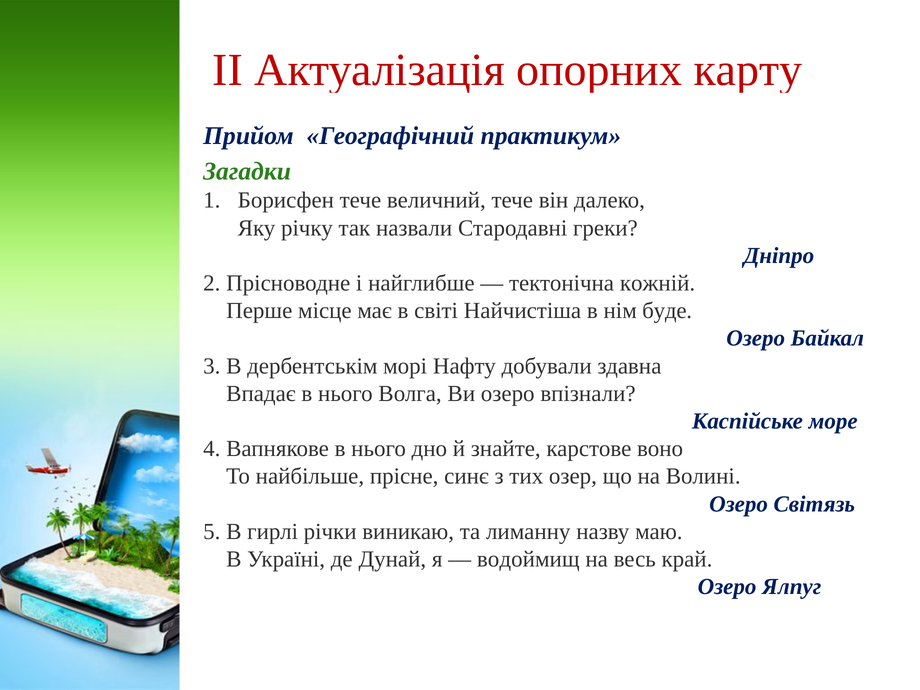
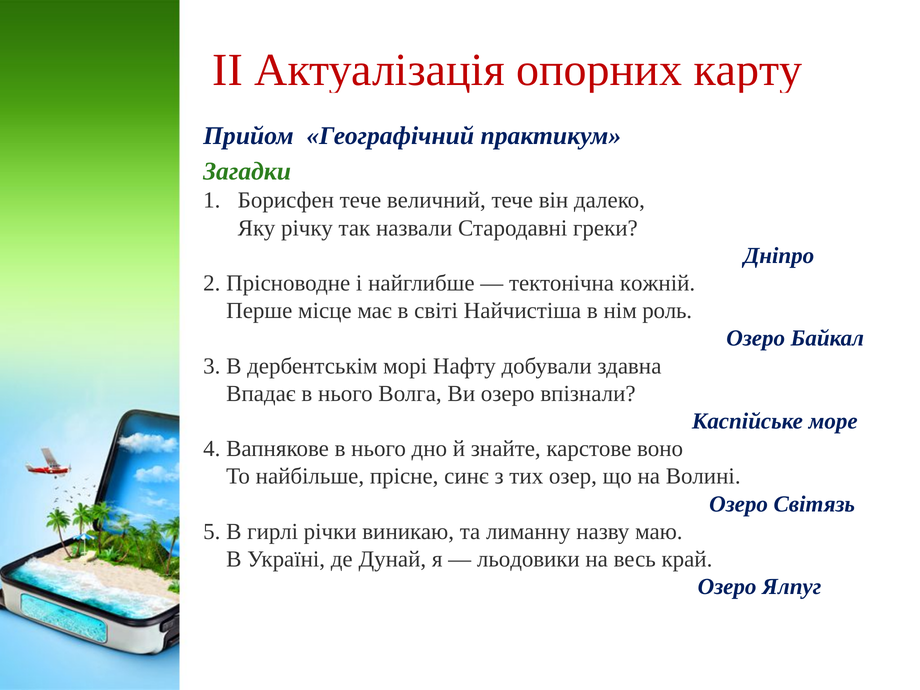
буде: буде -> роль (667, 311)
водоймищ: водоймищ -> льодовики (528, 559)
